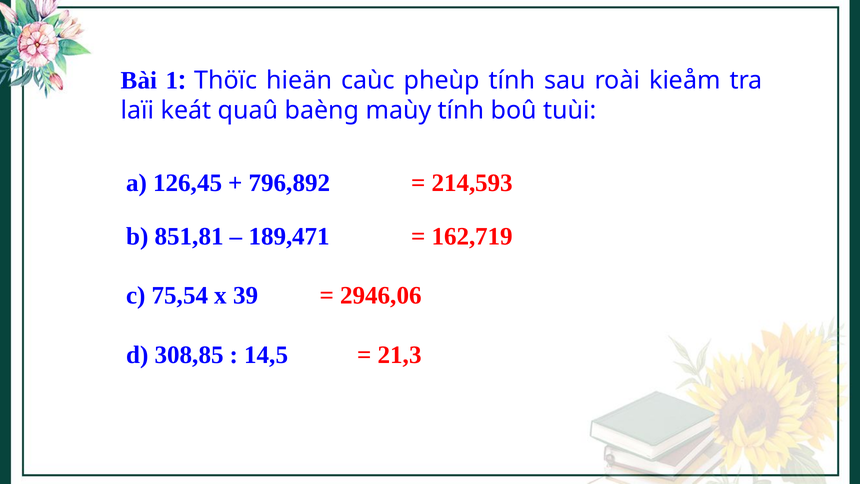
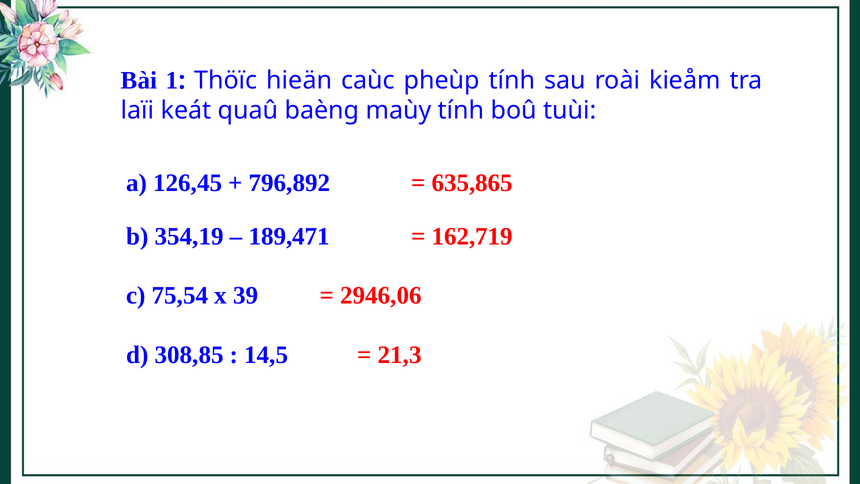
214,593: 214,593 -> 635,865 (472, 183)
851,81: 851,81 -> 354,19 (189, 236)
